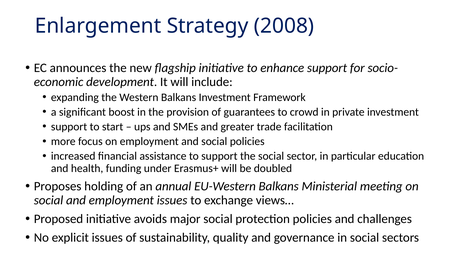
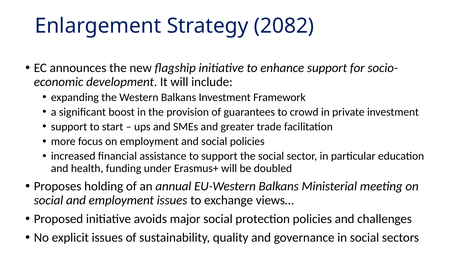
2008: 2008 -> 2082 (284, 26)
